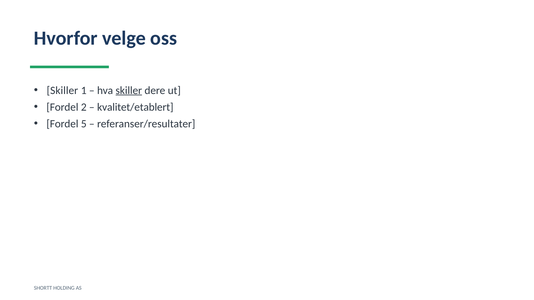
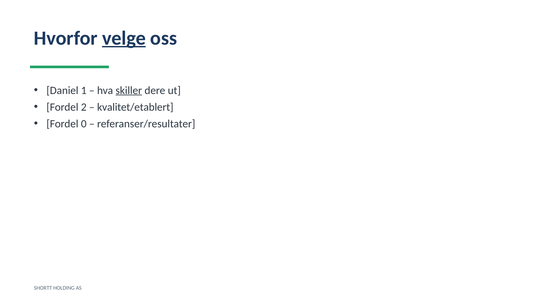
velge underline: none -> present (124, 38)
Skiller: Skiller -> Daniel (62, 90)
5: 5 -> 0 (84, 124)
